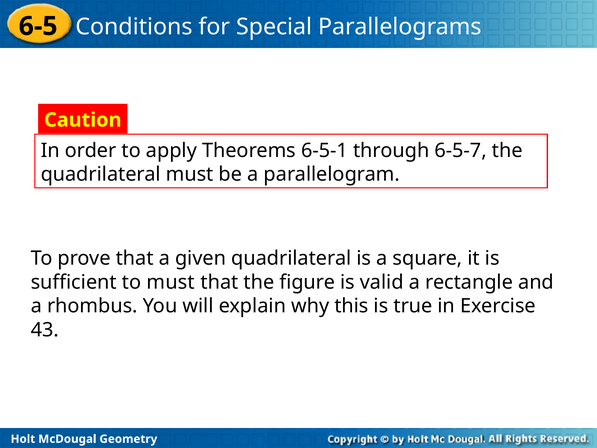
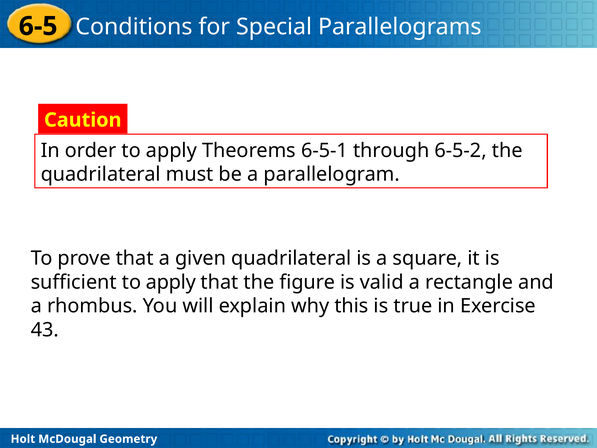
6-5-7: 6-5-7 -> 6-5-2 (461, 150)
sufficient to must: must -> apply (171, 282)
